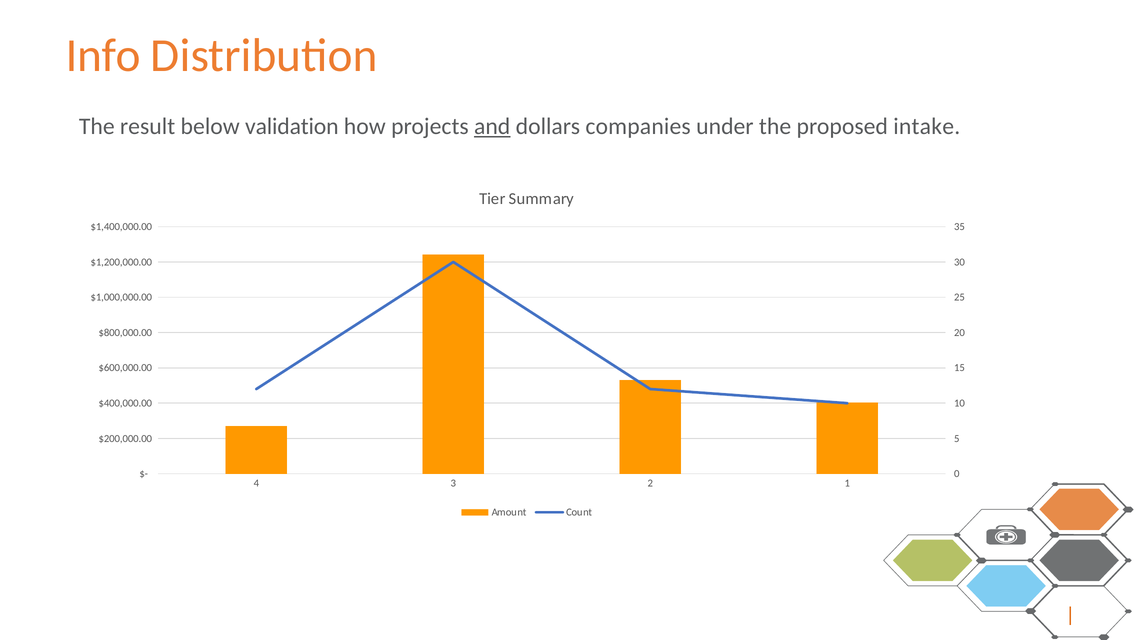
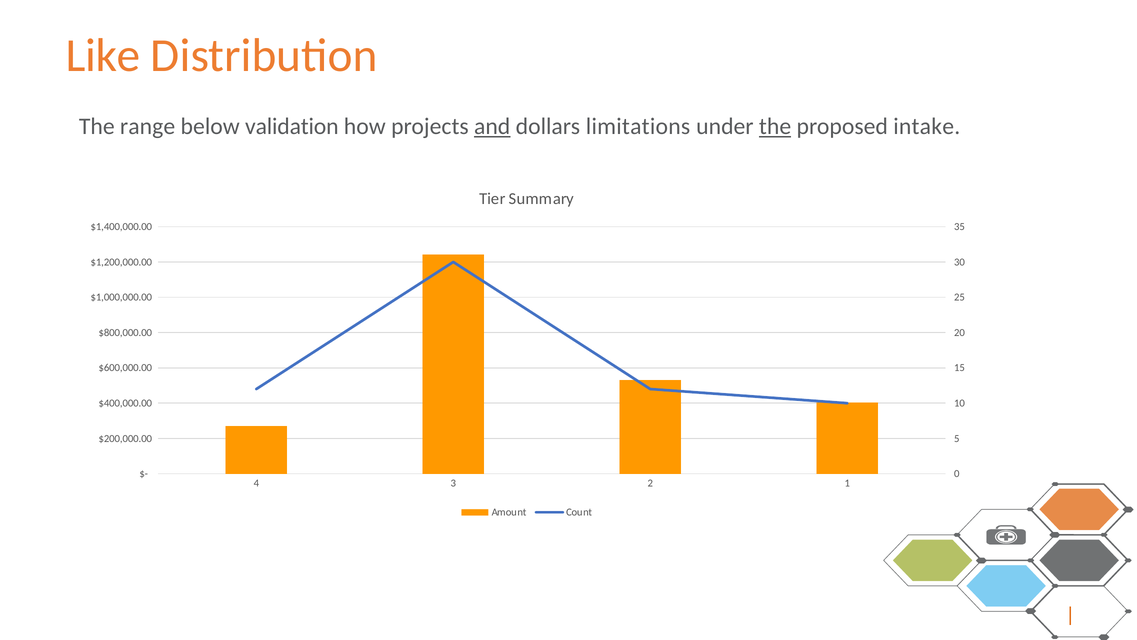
Info: Info -> Like (103, 56)
result: result -> range (148, 126)
companies: companies -> limitations (638, 126)
the underline: none -> present (775, 126)
